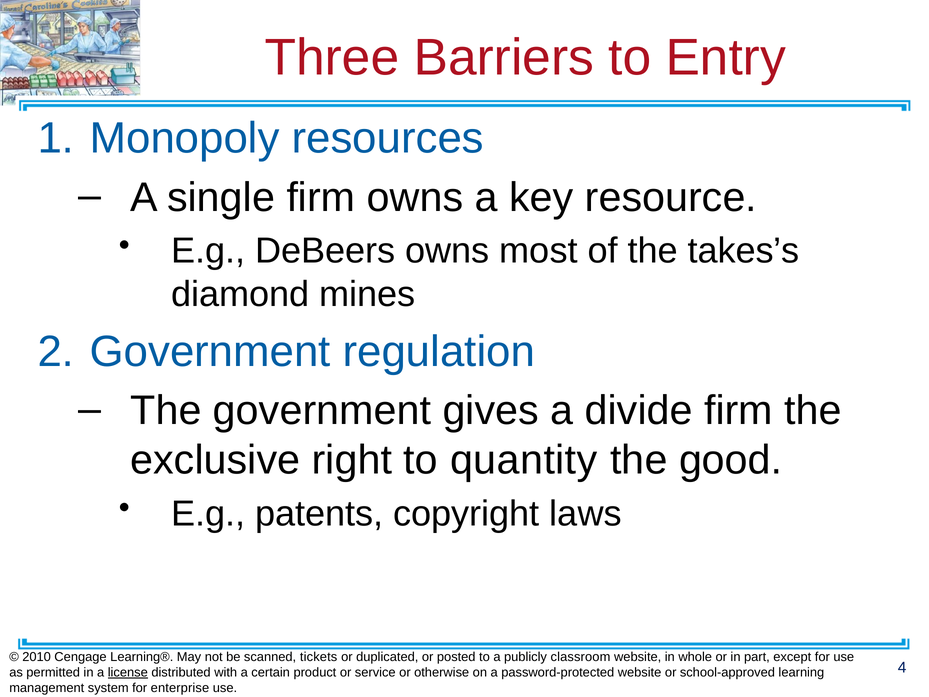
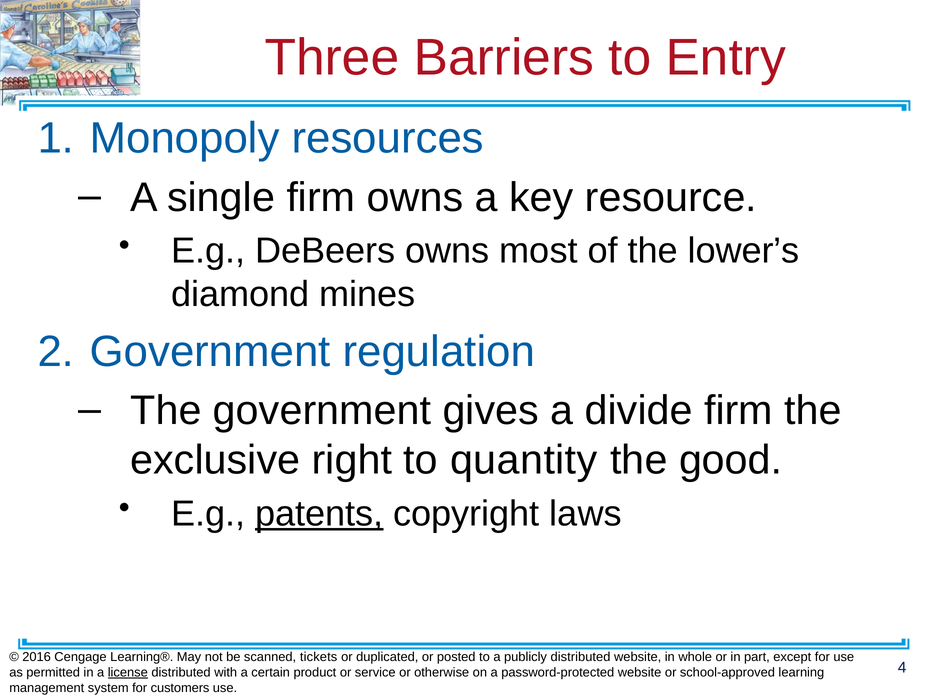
takes’s: takes’s -> lower’s (744, 251)
patents underline: none -> present (319, 514)
2010: 2010 -> 2016 (37, 657)
publicly classroom: classroom -> distributed (581, 657)
enterprise: enterprise -> customers (180, 688)
